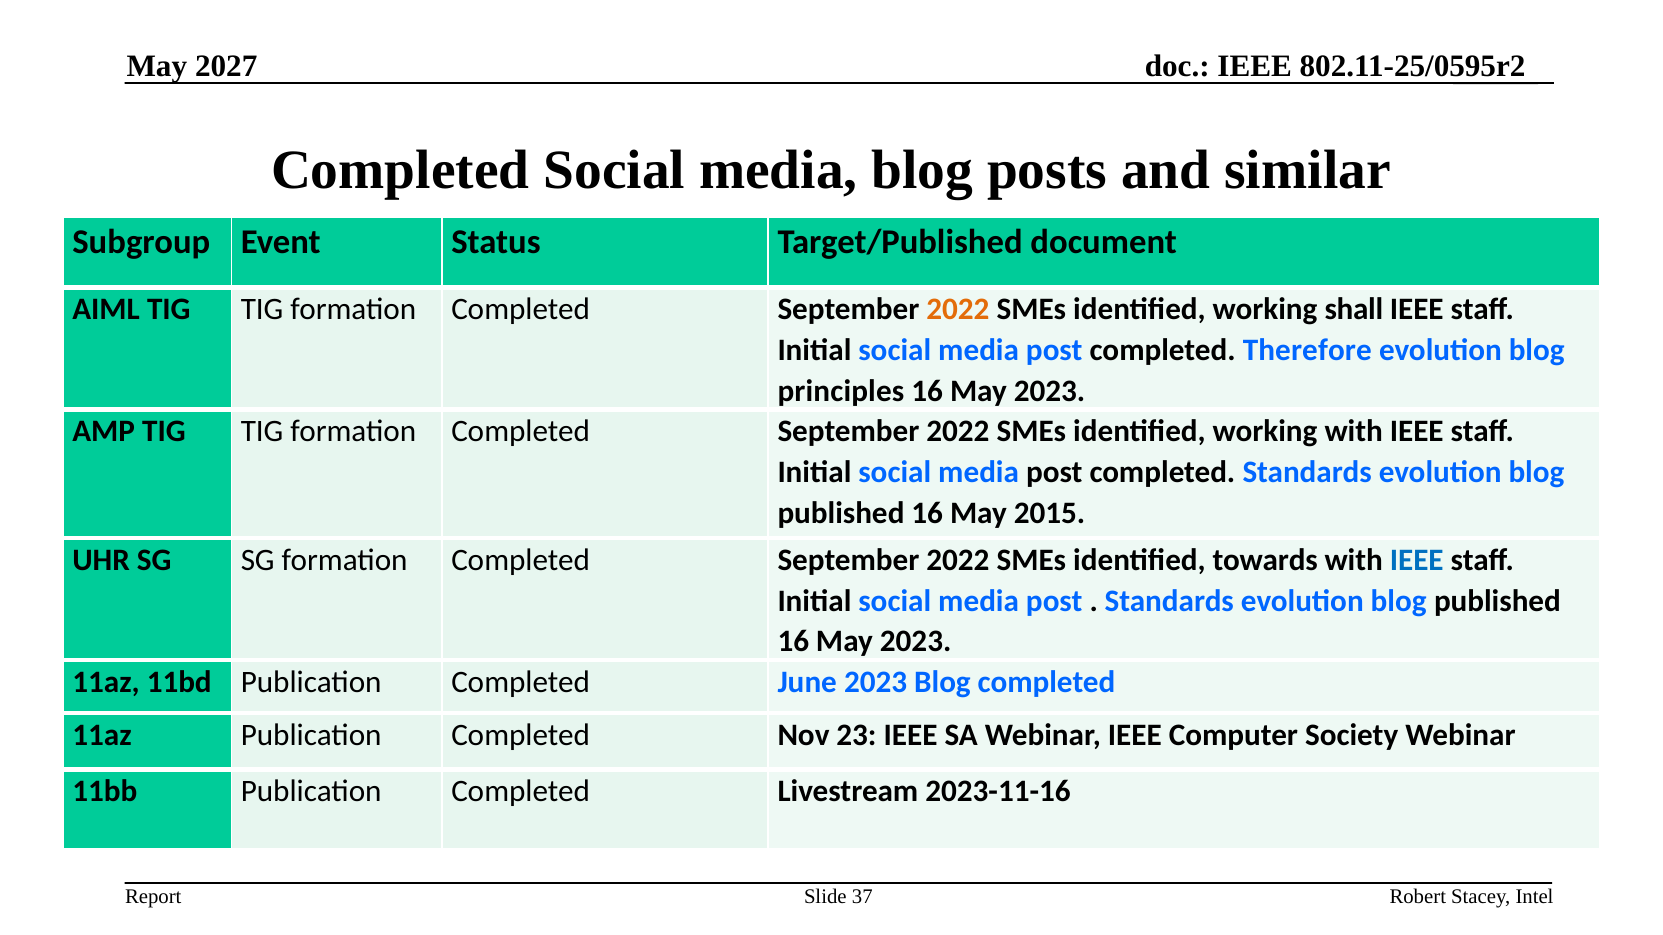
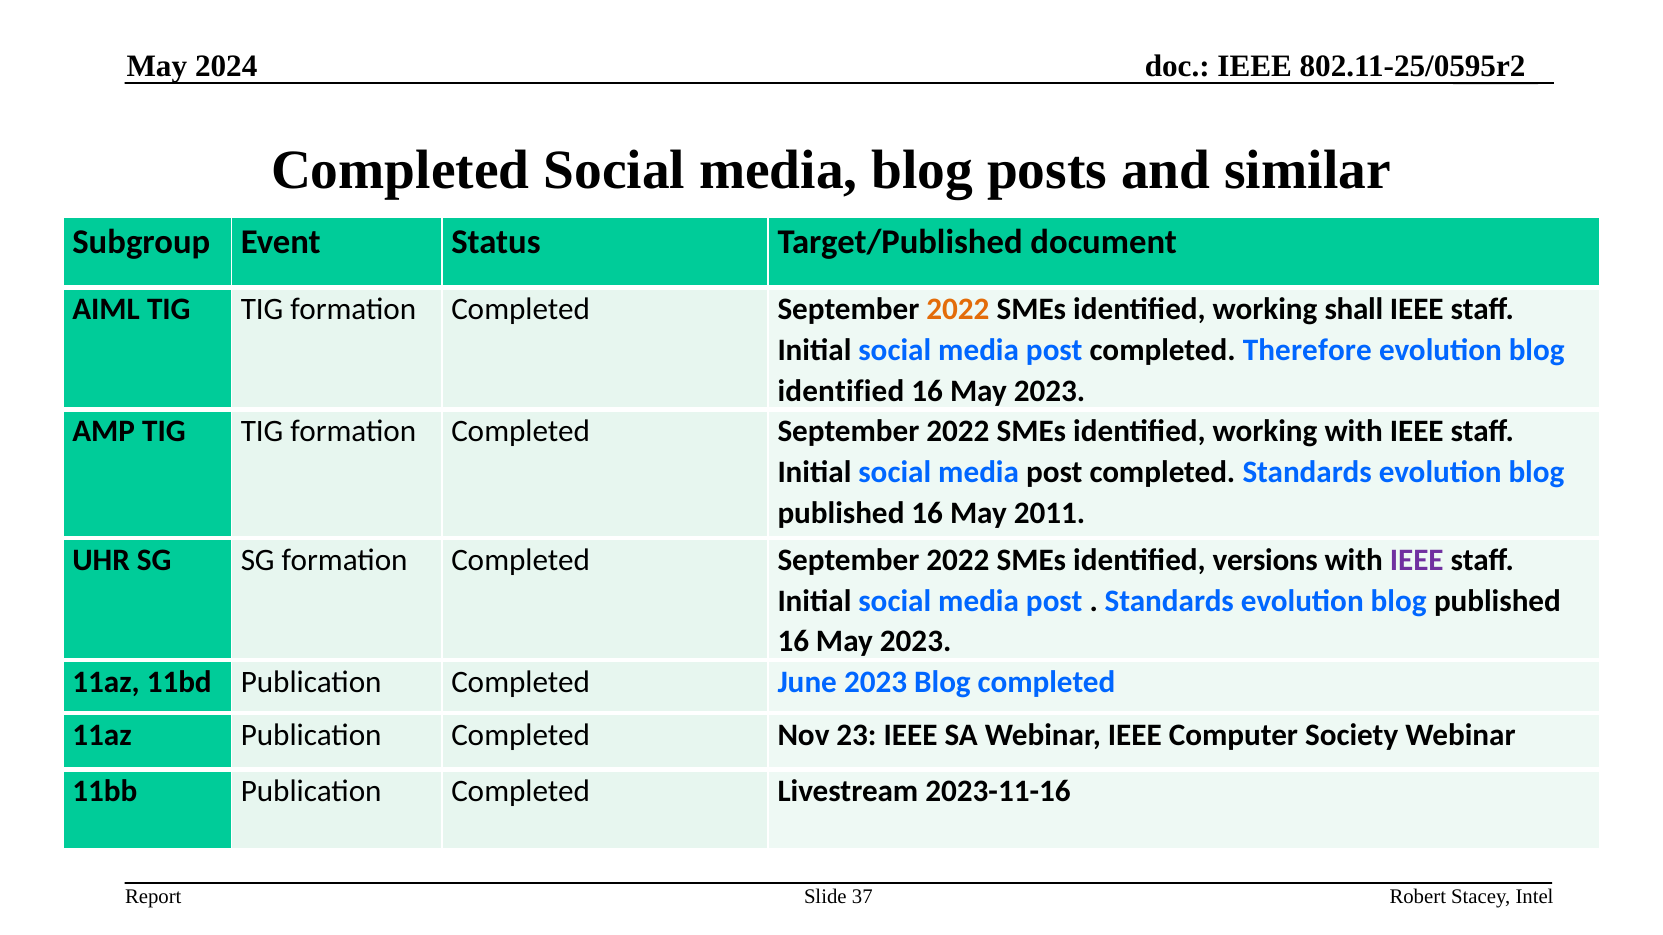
2027: 2027 -> 2024 (226, 67)
principles: principles -> identified (841, 391)
2015: 2015 -> 2011 (1050, 513)
towards: towards -> versions (1265, 560)
IEEE colour: blue -> purple (1417, 560)
